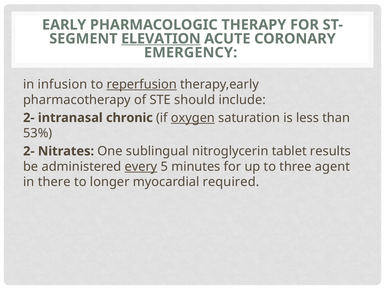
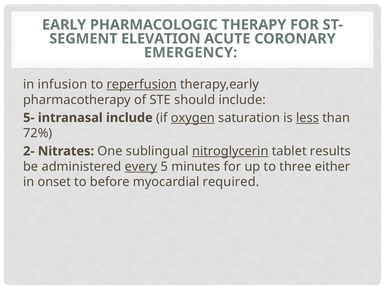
ELEVATION underline: present -> none (161, 39)
2-: 2- -> 5- (29, 118)
intranasal chronic: chronic -> include (129, 118)
less underline: none -> present (308, 118)
53%: 53% -> 72% (38, 133)
nitroglycerin underline: none -> present (230, 151)
agent: agent -> either (333, 166)
there: there -> onset (54, 182)
longer: longer -> before (110, 182)
